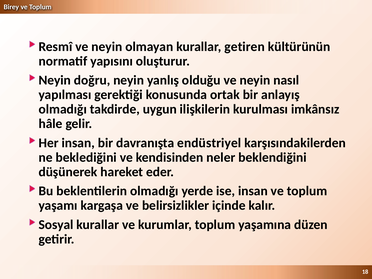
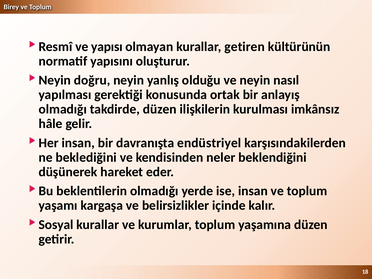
Resmî ve neyin: neyin -> yapısı (107, 47)
takdirde uygun: uygun -> düzen (160, 109)
